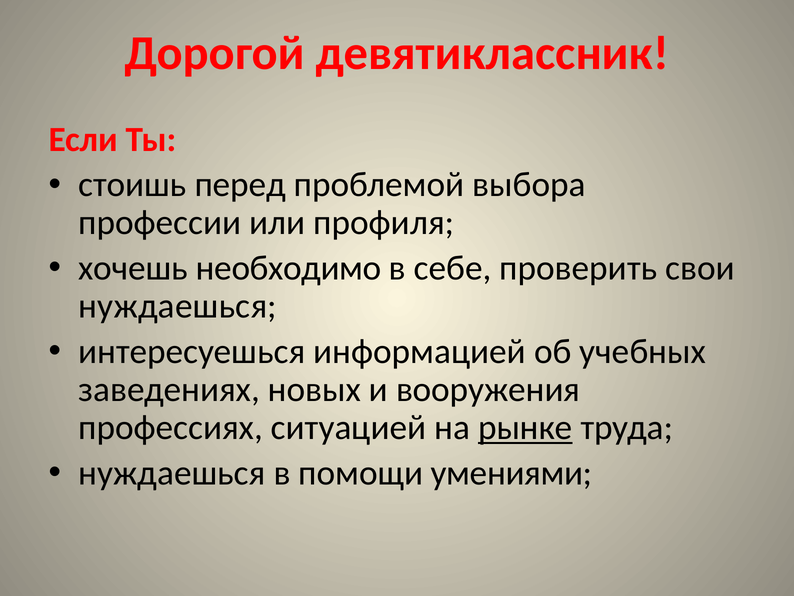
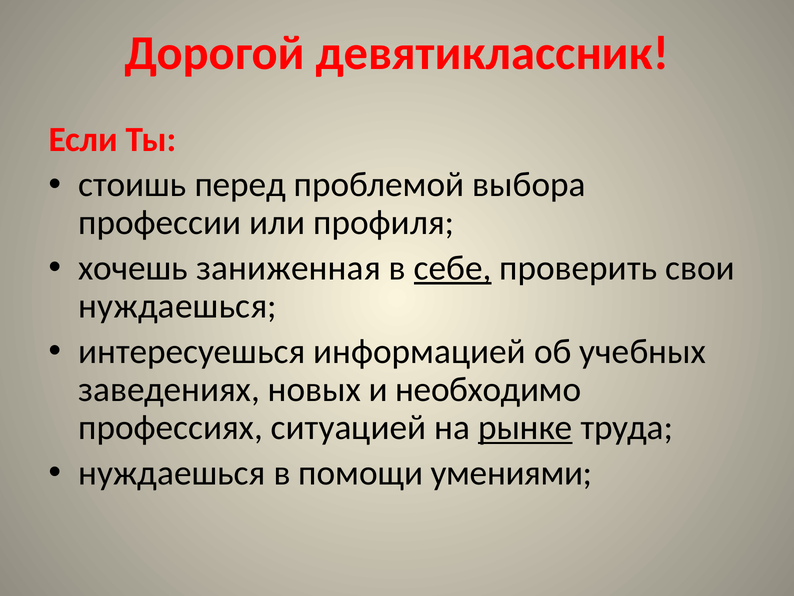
необходимо: необходимо -> заниженная (288, 268)
себе underline: none -> present (453, 268)
вооружения: вооружения -> необходимо (488, 389)
